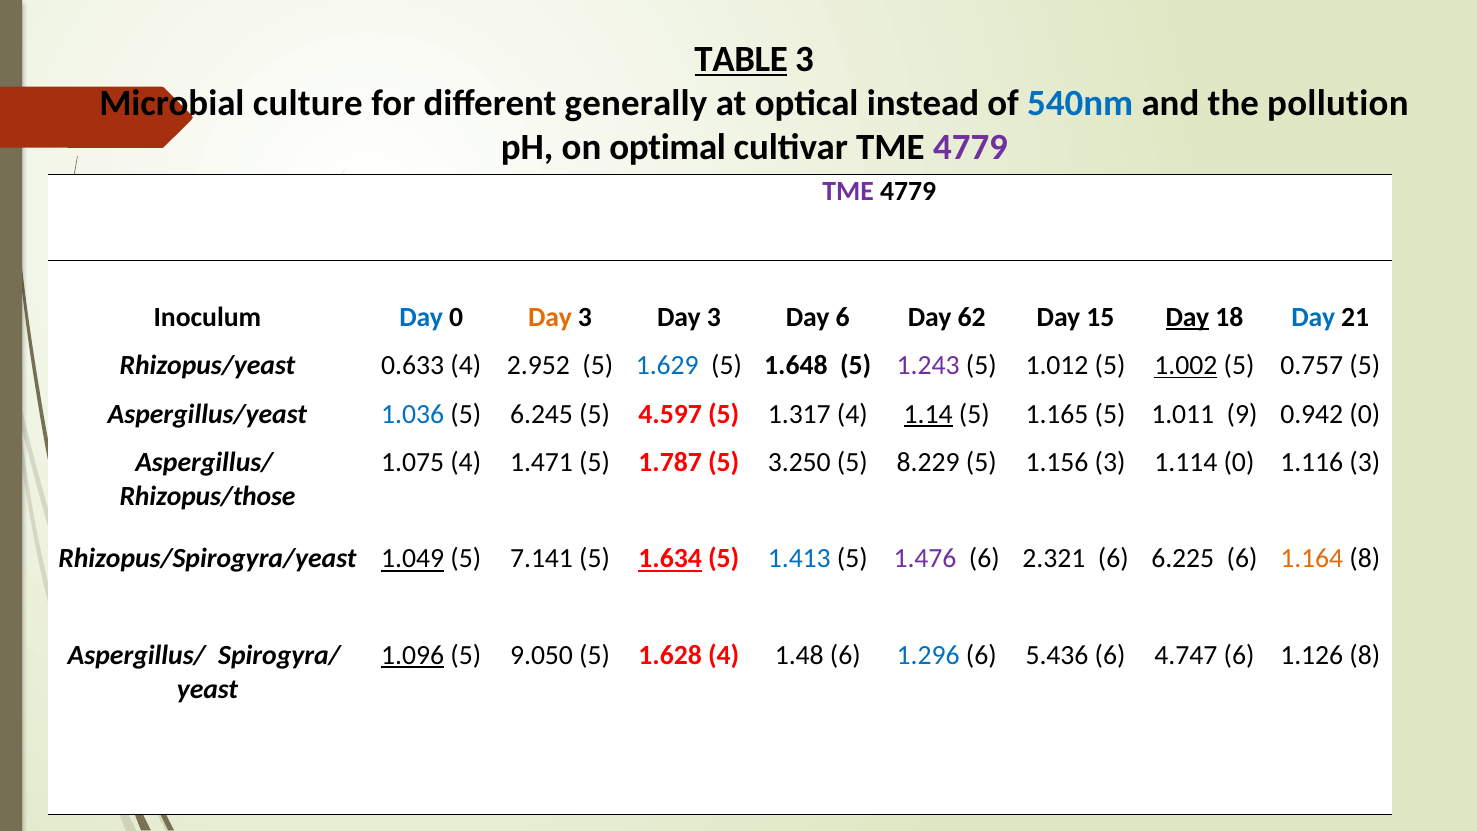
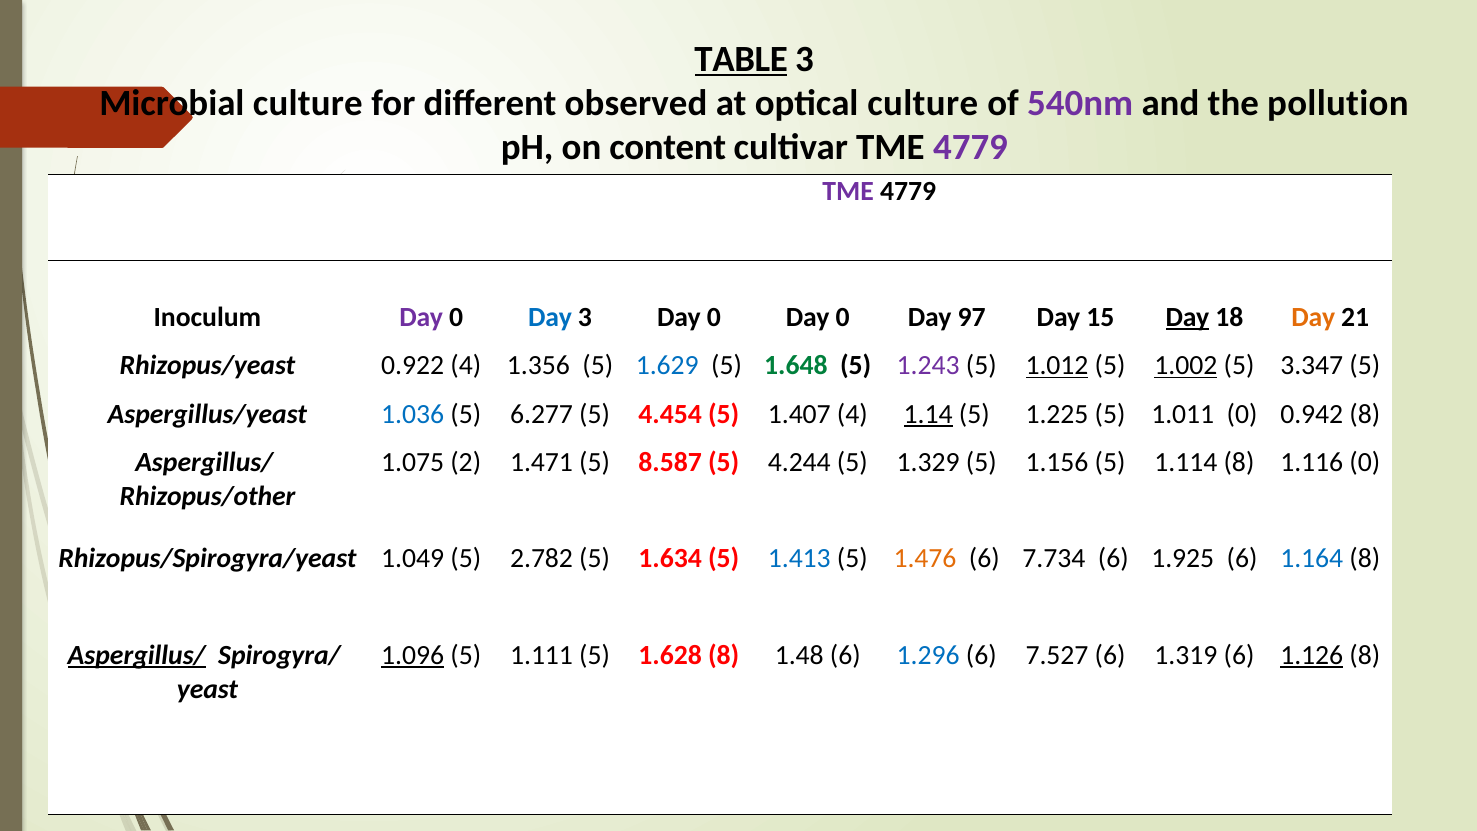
generally: generally -> observed (636, 103)
optical instead: instead -> culture (923, 103)
540nm colour: blue -> purple (1080, 103)
optimal: optimal -> content (668, 148)
Day colour: blue -> purple (421, 317)
Day colour: orange -> blue (550, 317)
3 Day 3: 3 -> 0 (714, 317)
6: 6 -> 0 (843, 317)
62: 62 -> 97 (972, 317)
Day colour: blue -> orange (1313, 317)
0.633: 0.633 -> 0.922 (413, 366)
2.952: 2.952 -> 1.356 (538, 366)
1.648 colour: black -> green (796, 366)
1.012 underline: none -> present (1057, 366)
0.757: 0.757 -> 3.347 (1312, 366)
6.245: 6.245 -> 6.277 (542, 414)
4.597: 4.597 -> 4.454 (670, 414)
1.317: 1.317 -> 1.407 (799, 414)
1.165: 1.165 -> 1.225 (1057, 414)
1.011 9: 9 -> 0 (1242, 414)
0.942 0: 0 -> 8 (1365, 414)
1.075 4: 4 -> 2 (466, 462)
1.787: 1.787 -> 8.587 (670, 462)
3.250: 3.250 -> 4.244 (799, 462)
8.229: 8.229 -> 1.329 (928, 462)
1.156 3: 3 -> 5 (1110, 462)
1.114 0: 0 -> 8 (1239, 462)
1.116 3: 3 -> 0 (1365, 462)
Rhizopus/those: Rhizopus/those -> Rhizopus/other (207, 496)
1.049 underline: present -> none (413, 559)
7.141: 7.141 -> 2.782 (542, 559)
1.634 underline: present -> none (670, 559)
1.476 colour: purple -> orange (925, 559)
2.321: 2.321 -> 7.734 (1054, 559)
6.225: 6.225 -> 1.925 (1183, 559)
1.164 colour: orange -> blue (1312, 559)
Aspergillus/ underline: none -> present (137, 655)
9.050: 9.050 -> 1.111 (542, 655)
1.628 4: 4 -> 8 (724, 655)
5.436: 5.436 -> 7.527 (1057, 655)
4.747: 4.747 -> 1.319 (1186, 655)
1.126 underline: none -> present (1312, 655)
